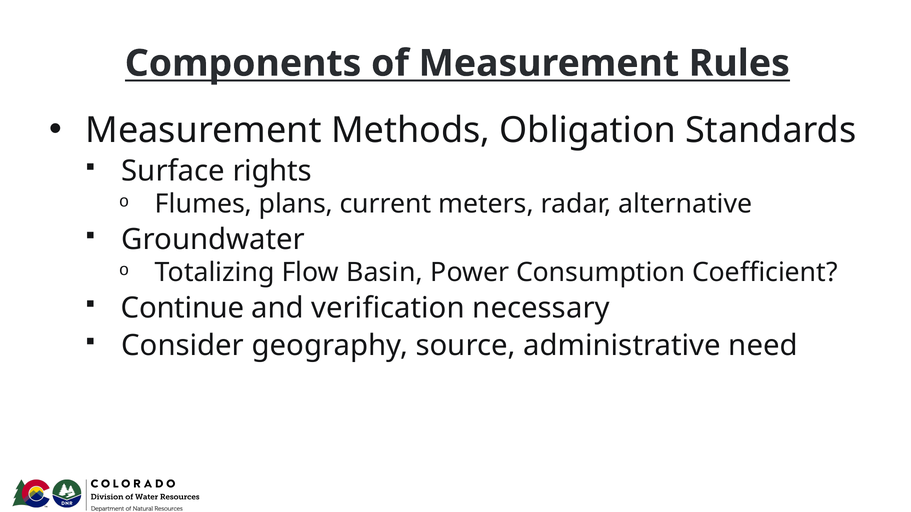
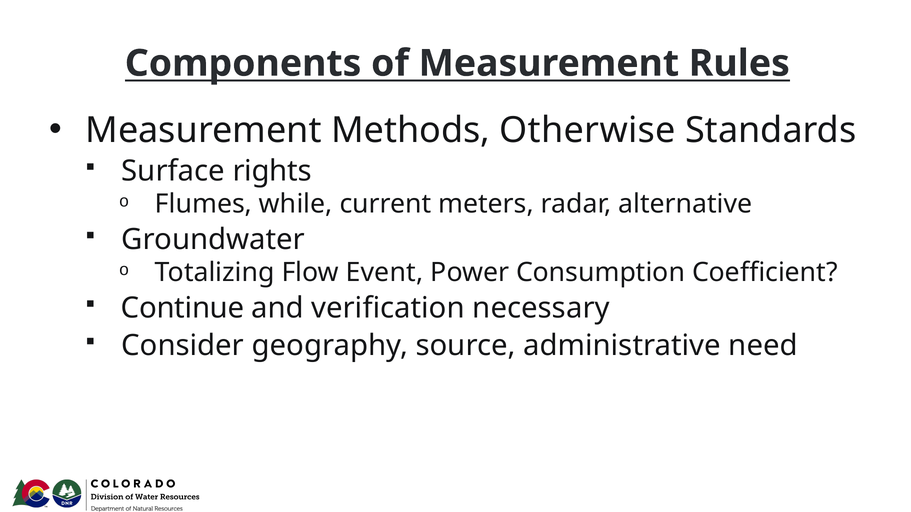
Obligation: Obligation -> Otherwise (588, 131)
plans: plans -> while (296, 204)
Basin: Basin -> Event (385, 273)
